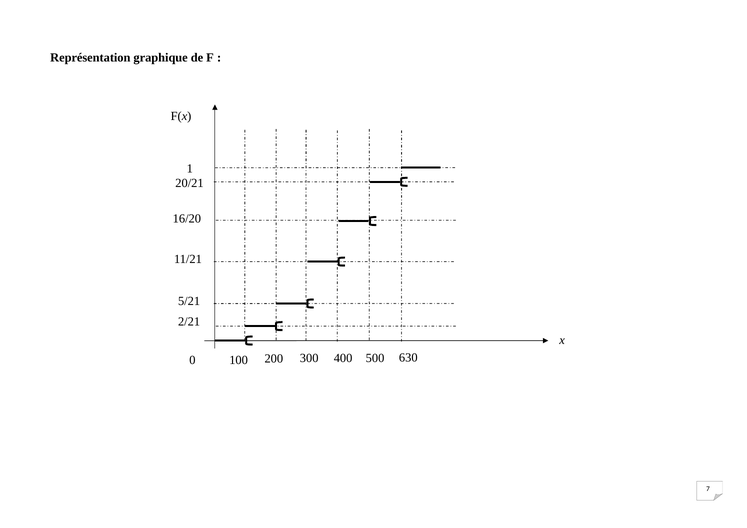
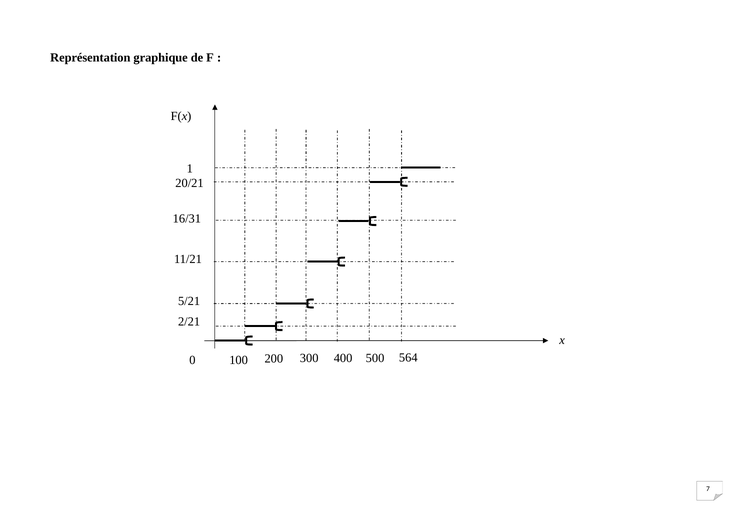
16/20: 16/20 -> 16/31 (187, 219)
630: 630 -> 564 (408, 358)
